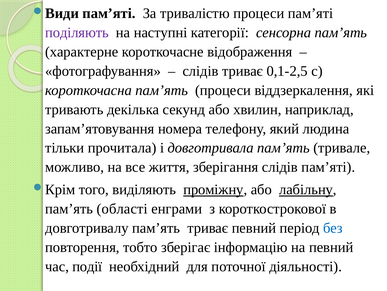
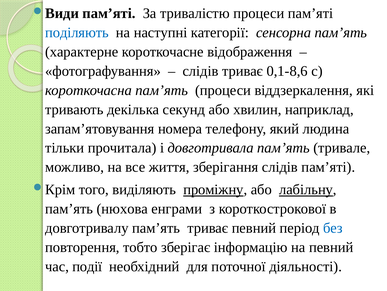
поділяють colour: purple -> blue (77, 33)
0,1-2,5: 0,1-2,5 -> 0,1-8,6 (287, 71)
області: області -> нюхова (122, 208)
